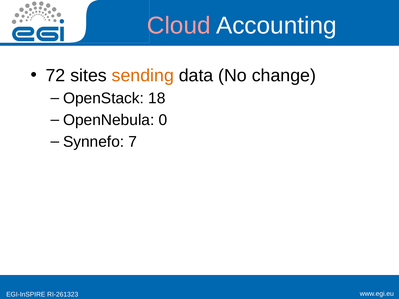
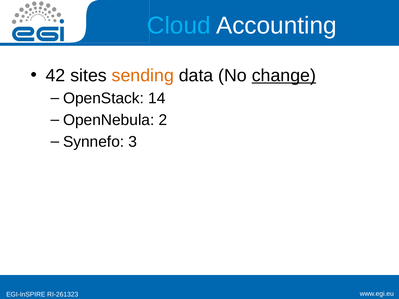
Cloud colour: pink -> light blue (179, 26)
72: 72 -> 42 (55, 76)
change underline: none -> present (284, 76)
18: 18 -> 14 (157, 98)
0: 0 -> 2 (163, 120)
7: 7 -> 3 (133, 142)
